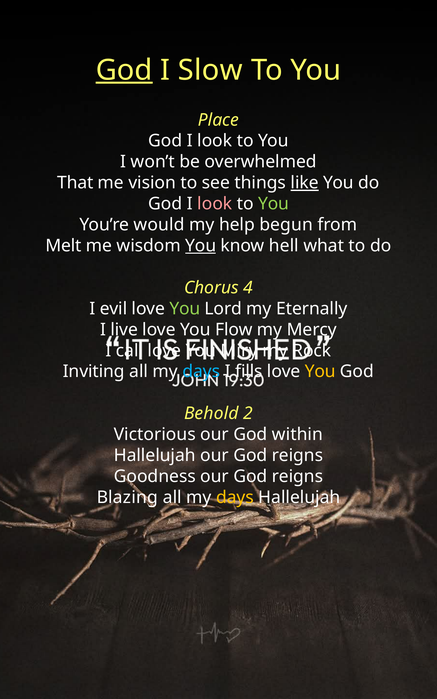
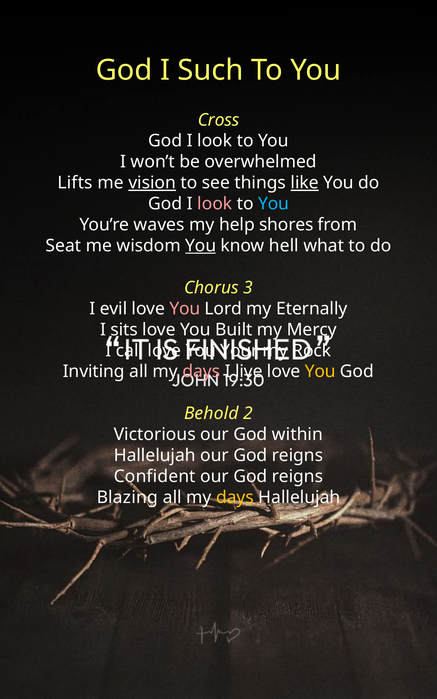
God underline: present -> none (124, 70)
Slow: Slow -> Such (210, 70)
Place: Place -> Cross (219, 120)
That: That -> Lifts (75, 183)
vision underline: none -> present (152, 183)
You colour: light green -> light blue (273, 204)
would: would -> waves (159, 225)
begun: begun -> shores (286, 225)
Melt: Melt -> Seat (63, 246)
4: 4 -> 3 (248, 288)
You colour: light green -> pink (185, 309)
live: live -> sits (124, 330)
Flow: Flow -> Built (234, 330)
Miry: Miry -> Your (239, 351)
days colour: light blue -> pink (201, 372)
fills: fills -> live (249, 372)
Goodness: Goodness -> Confident (155, 477)
